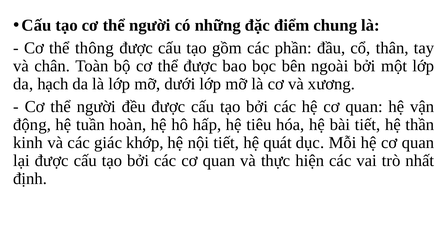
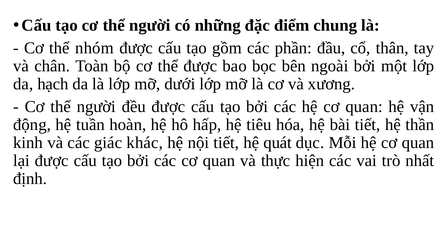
thông: thông -> nhóm (94, 48)
khớp: khớp -> khác (145, 143)
